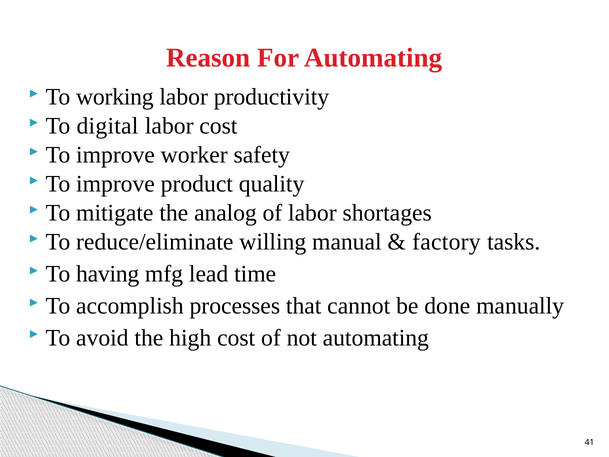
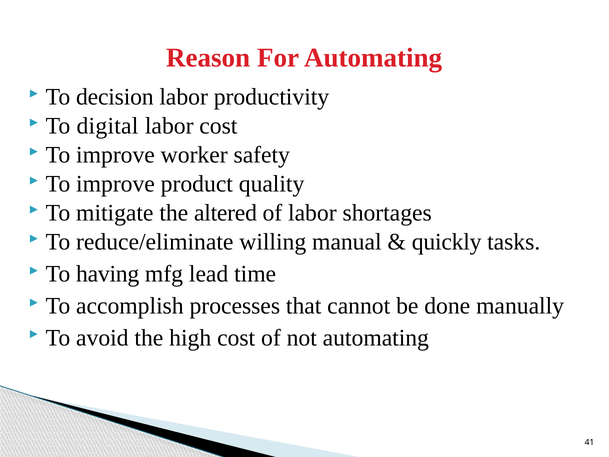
working: working -> decision (115, 97)
analog: analog -> altered (226, 213)
factory: factory -> quickly (447, 242)
